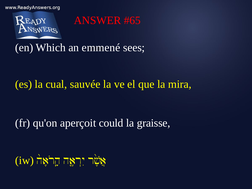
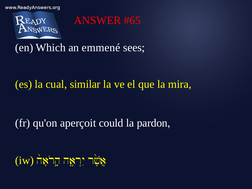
sauvée: sauvée -> similar (85, 84)
graisse: graisse -> pardon (154, 123)
